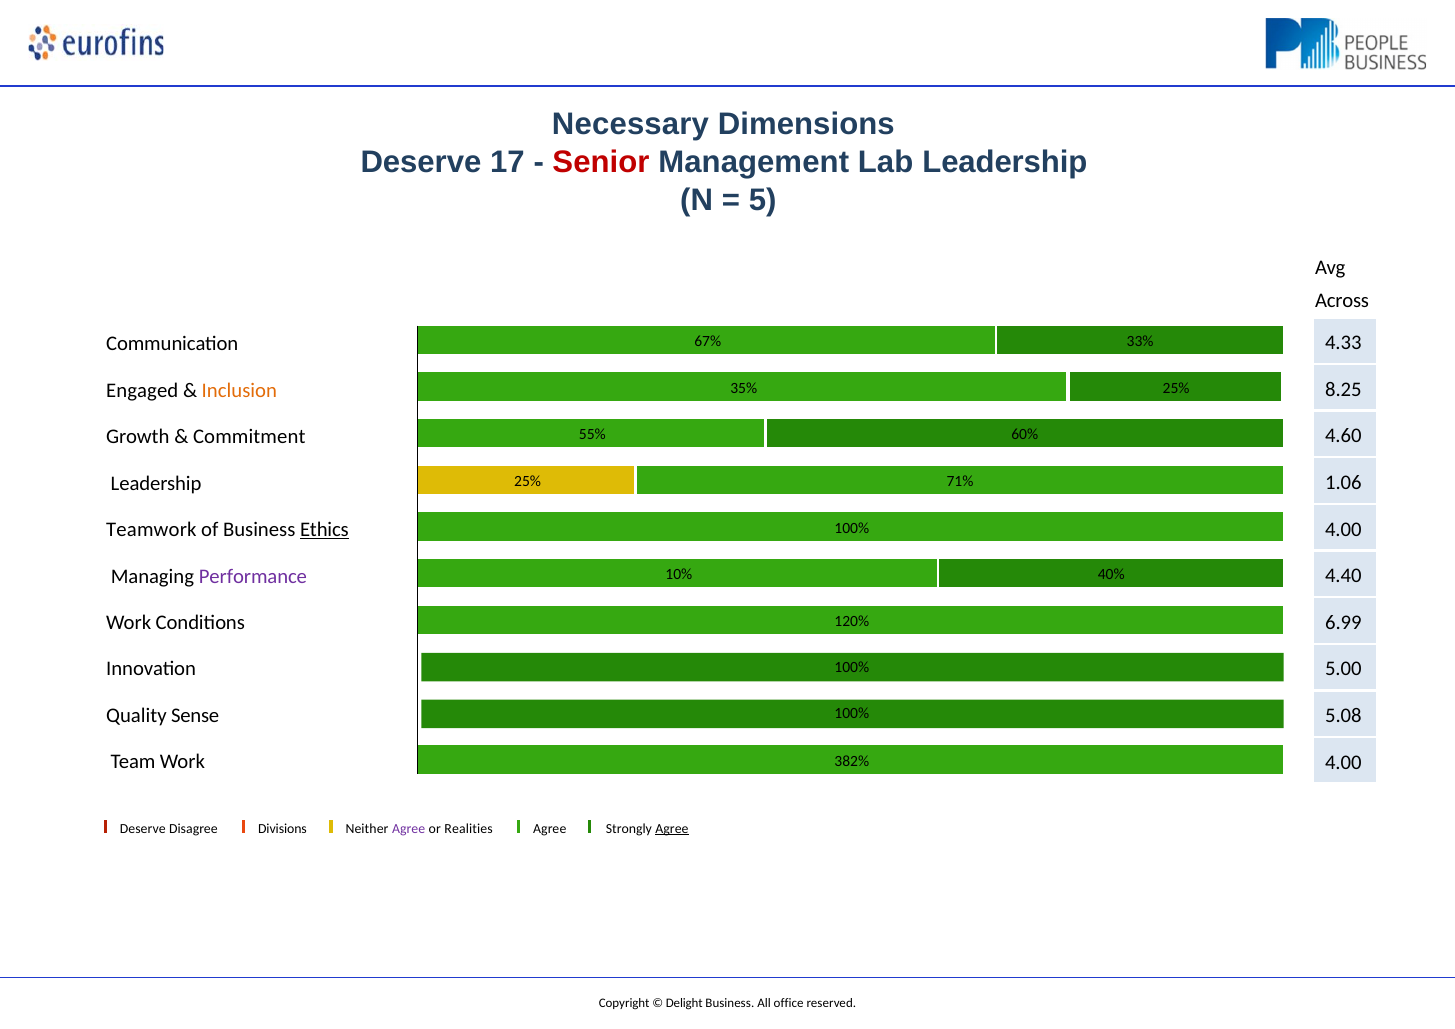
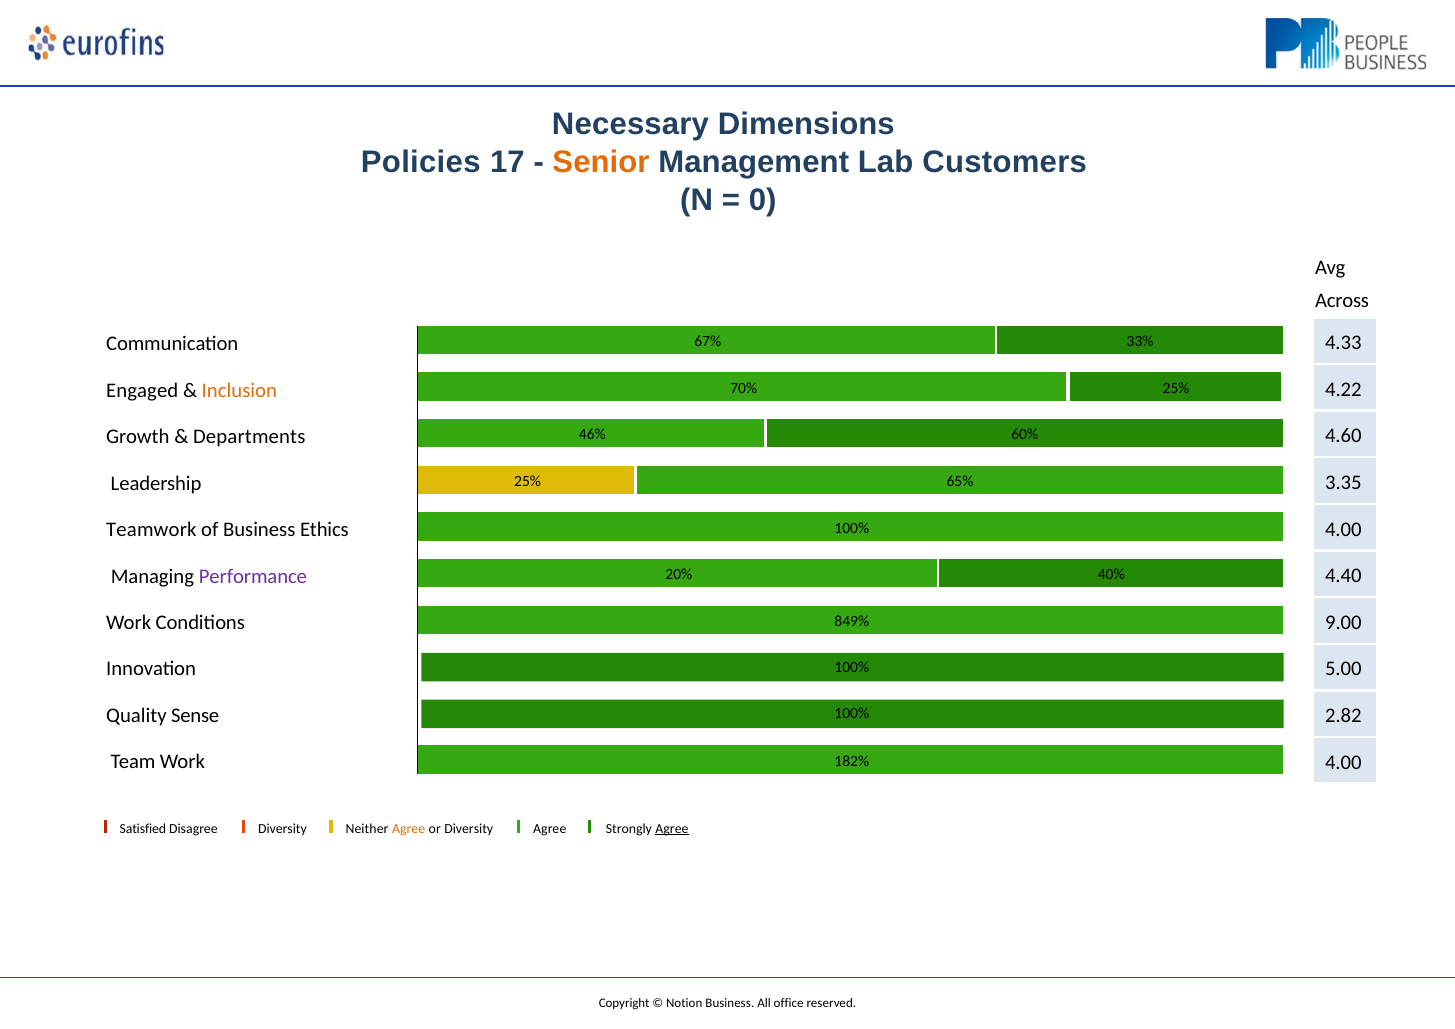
Deserve: Deserve -> Policies (421, 162)
Senior colour: red -> orange (601, 162)
Lab Leadership: Leadership -> Customers (1005, 162)
5: 5 -> 0 (763, 200)
8.25: 8.25 -> 4.22 (1343, 389)
35%: 35% -> 70% (744, 388)
Commitment: Commitment -> Departments (249, 437)
55%: 55% -> 46% (592, 435)
1.06: 1.06 -> 3.35 (1343, 483)
71%: 71% -> 65% (960, 481)
Ethics underline: present -> none (324, 530)
10%: 10% -> 20% (679, 575)
6.99: 6.99 -> 9.00 (1343, 622)
120%: 120% -> 849% (852, 621)
5.08: 5.08 -> 2.82 (1343, 716)
382%: 382% -> 182% (852, 761)
Deserve: Deserve -> Satisfied (143, 829)
Disagree Divisions: Divisions -> Diversity (282, 829)
Agree colour: purple -> orange (409, 829)
or Realities: Realities -> Diversity (469, 829)
Delight: Delight -> Notion (684, 1004)
